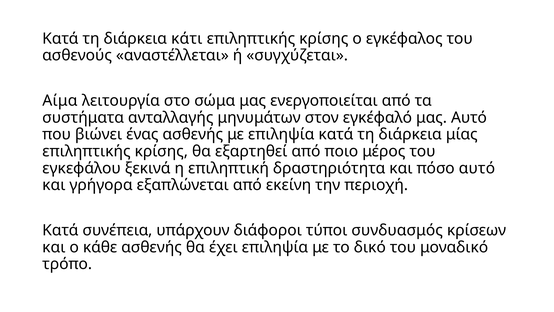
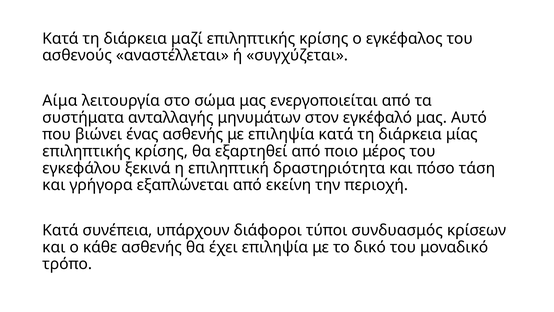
κάτι: κάτι -> μαζί (187, 39)
πόσο αυτό: αυτό -> τάση (477, 168)
